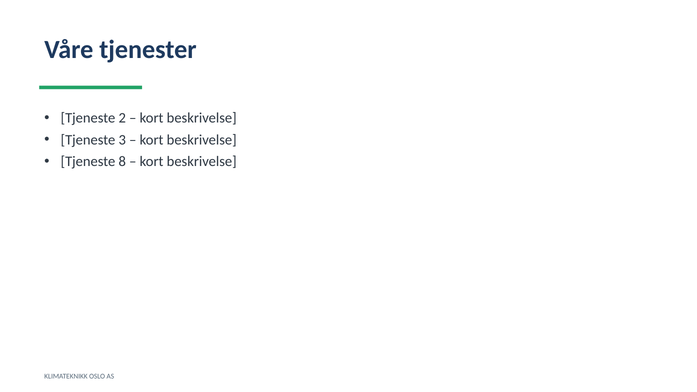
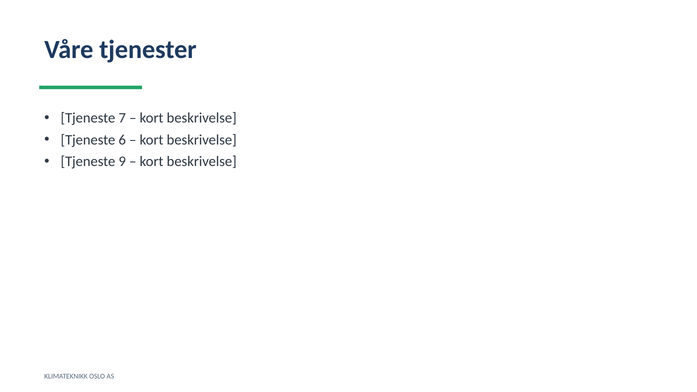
2: 2 -> 7 (122, 118)
3: 3 -> 6 (122, 140)
8: 8 -> 9 (122, 162)
